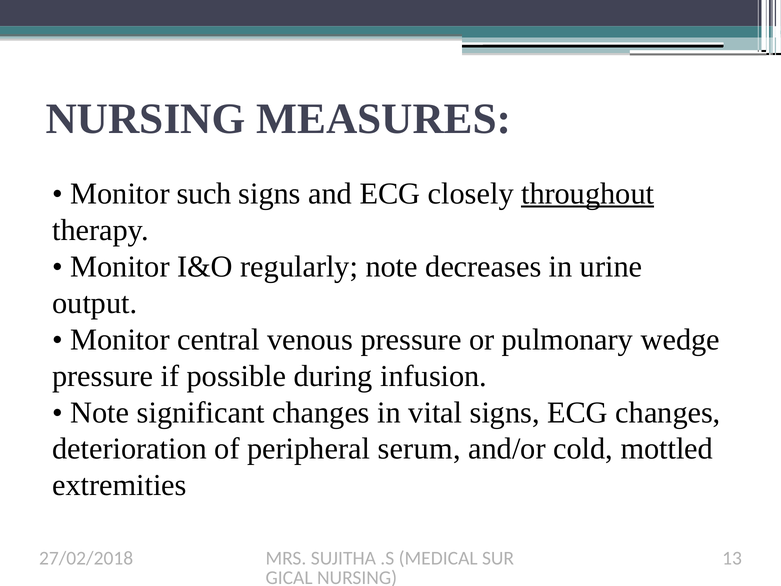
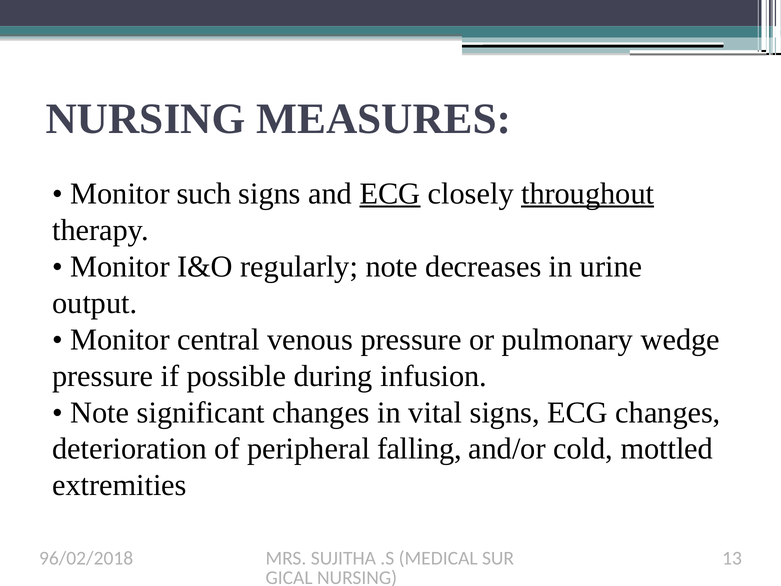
ECG underline: none -> present (390, 193)
serum: serum -> falling (419, 449)
27/02/2018: 27/02/2018 -> 96/02/2018 (86, 558)
